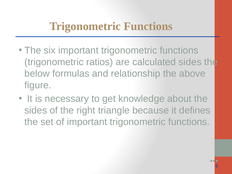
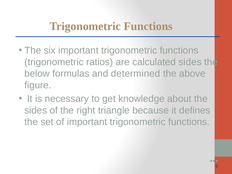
relationship: relationship -> determined (136, 74)
